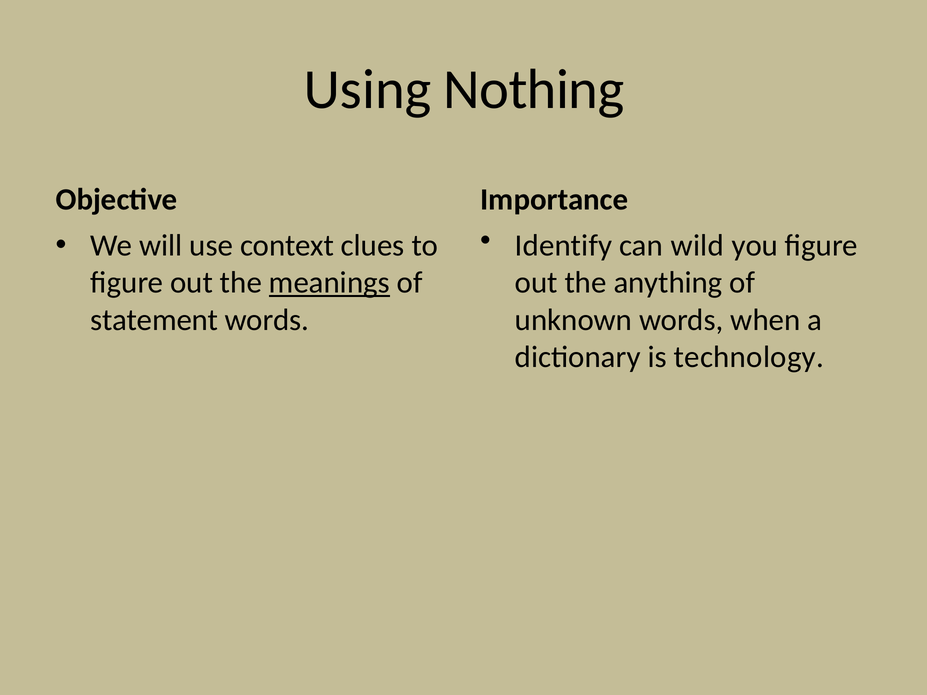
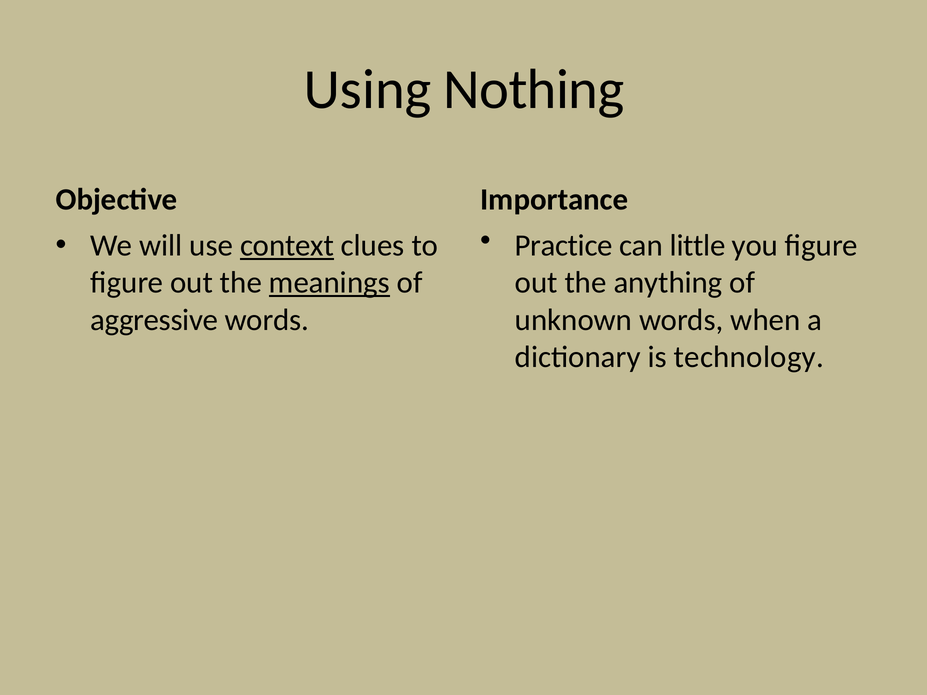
Identify: Identify -> Practice (564, 246)
wild: wild -> little (698, 246)
context underline: none -> present (287, 246)
statement: statement -> aggressive (154, 320)
